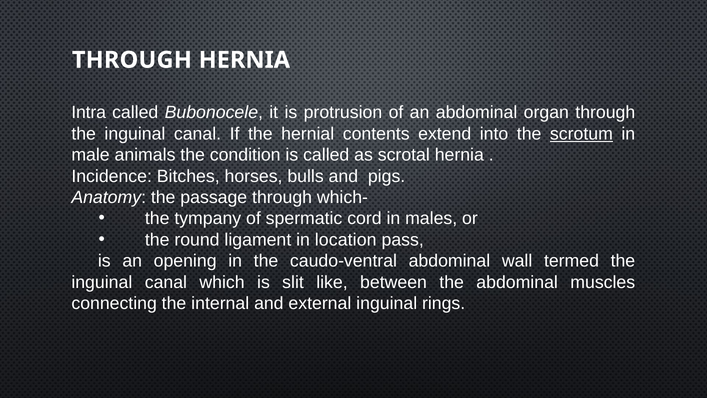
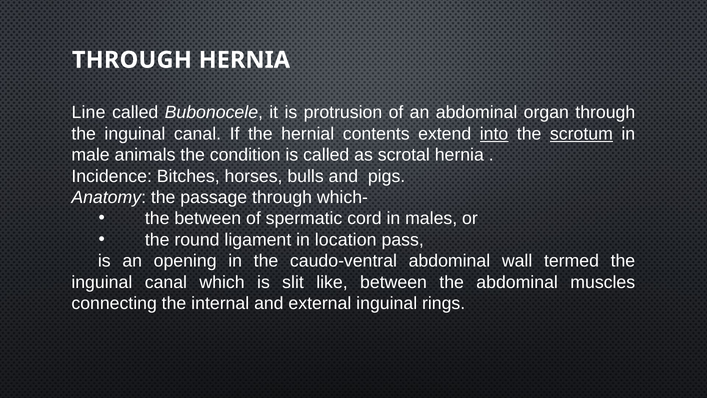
Intra: Intra -> Line (88, 112)
into underline: none -> present (494, 134)
the tympany: tympany -> between (208, 218)
